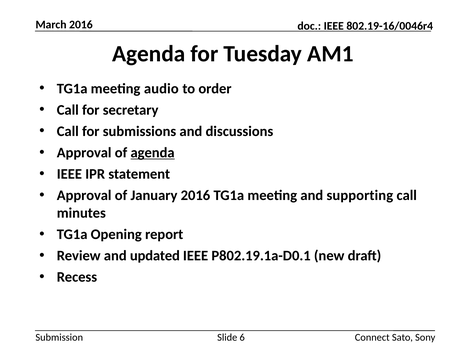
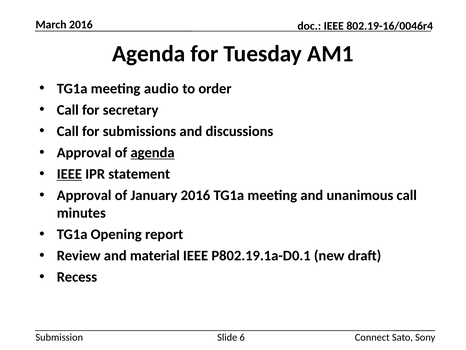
IEEE underline: none -> present (69, 174)
supporting: supporting -> unanimous (360, 195)
updated: updated -> material (155, 255)
